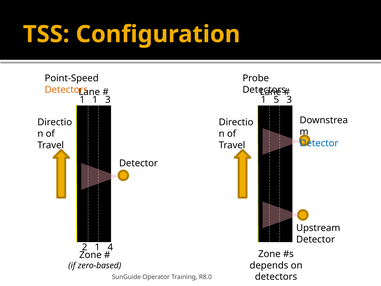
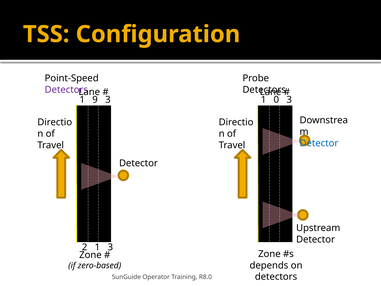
Detectors colour: orange -> purple (66, 90)
1 1: 1 -> 9 (95, 100)
5: 5 -> 0 (276, 100)
1 4: 4 -> 3 (110, 247)
